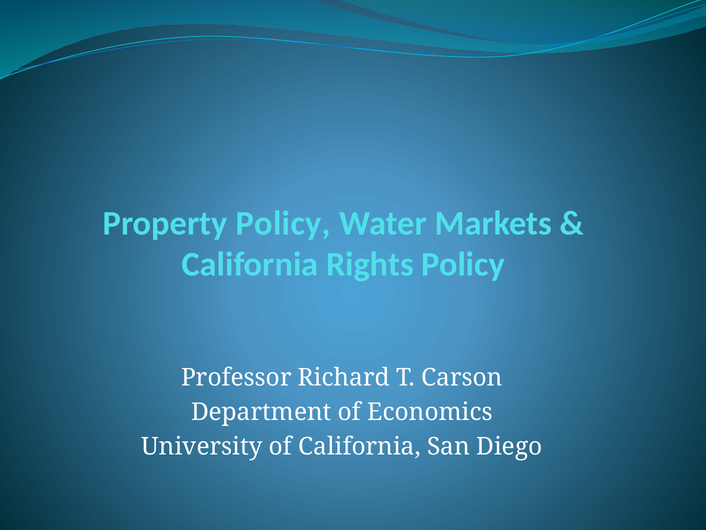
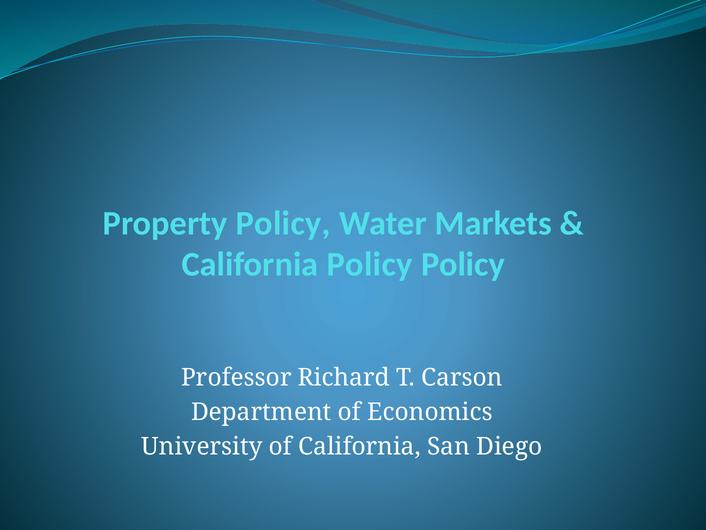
California Rights: Rights -> Policy (370, 264)
